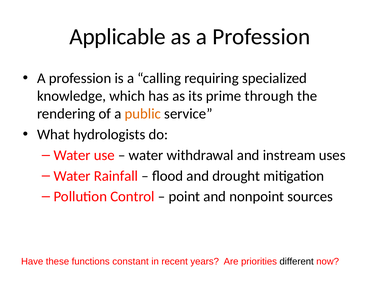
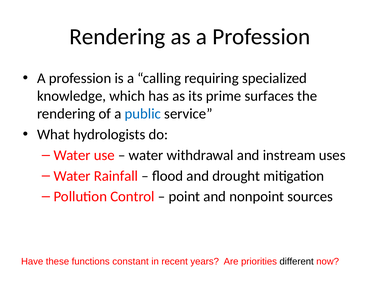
Applicable: Applicable -> Rendering (117, 37)
through: through -> surfaces (269, 96)
public colour: orange -> blue (143, 114)
